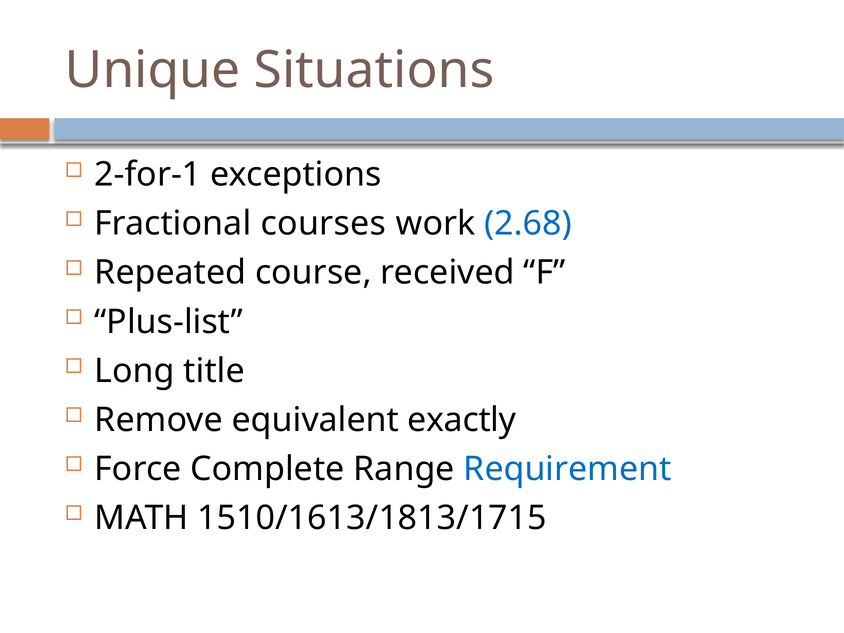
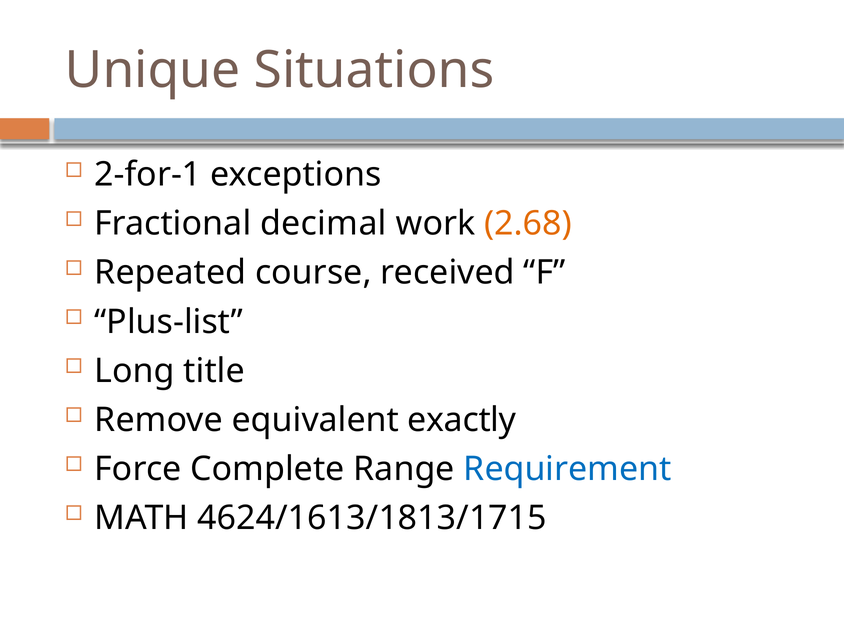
courses: courses -> decimal (323, 224)
2.68 colour: blue -> orange (528, 224)
1510/1613/1813/1715: 1510/1613/1813/1715 -> 4624/1613/1813/1715 (372, 518)
